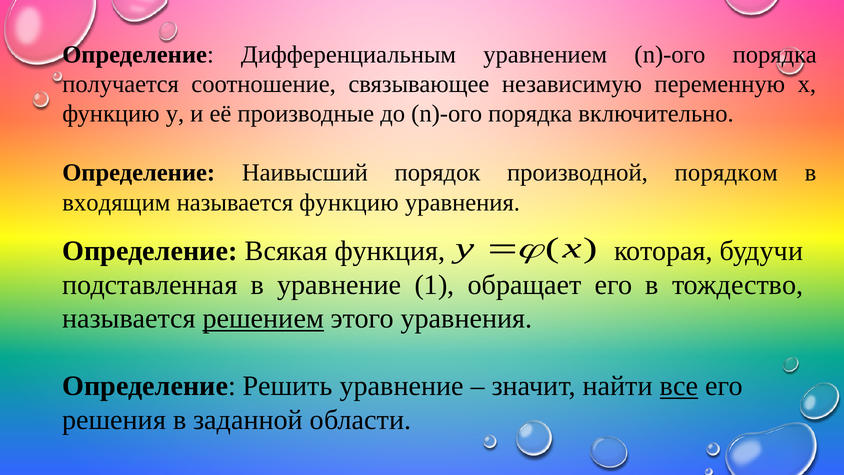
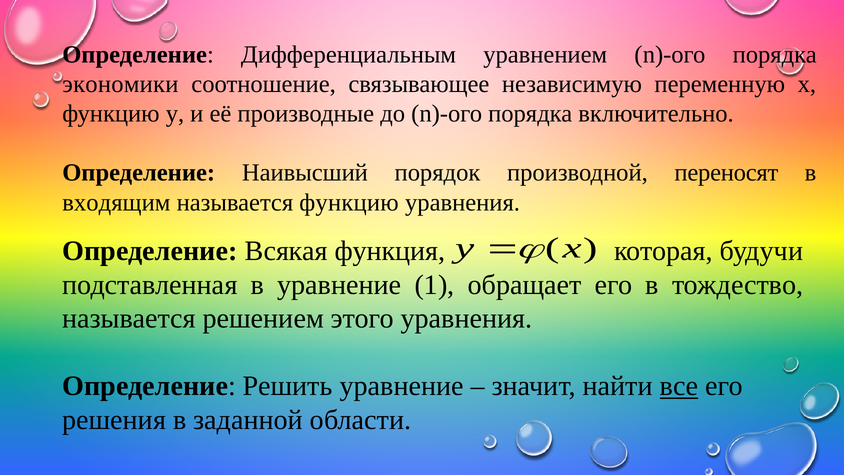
получается: получается -> экономики (120, 84)
порядком: порядком -> переносят (726, 173)
решением underline: present -> none (263, 318)
